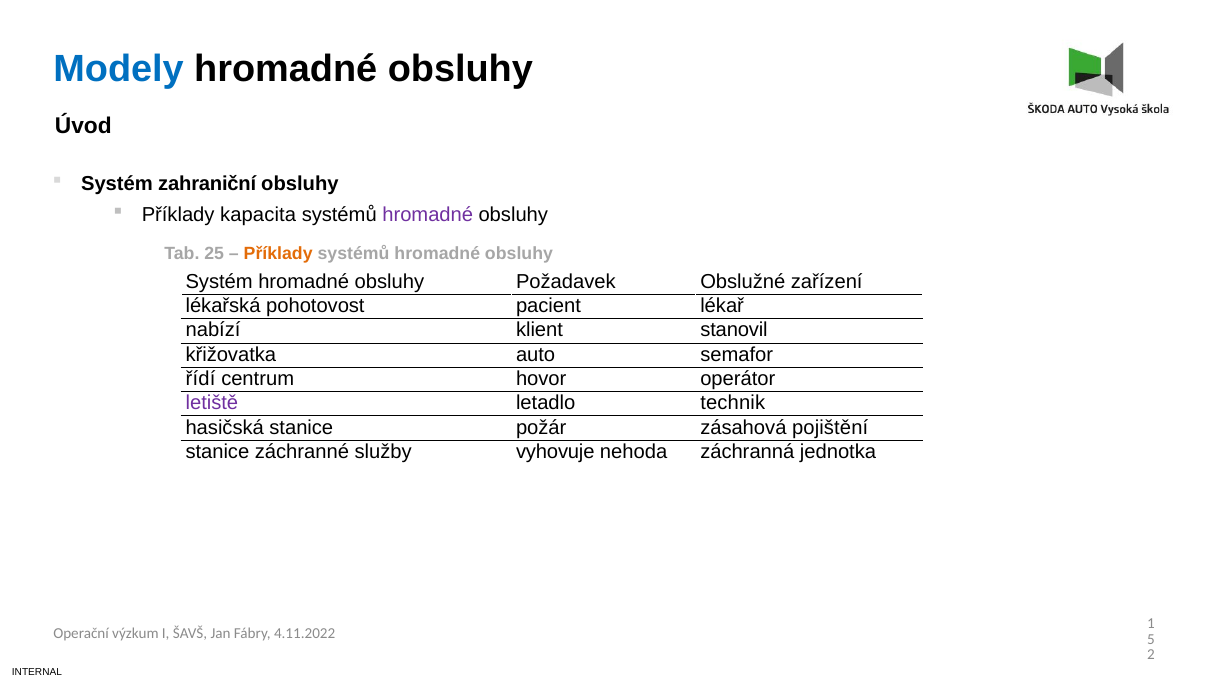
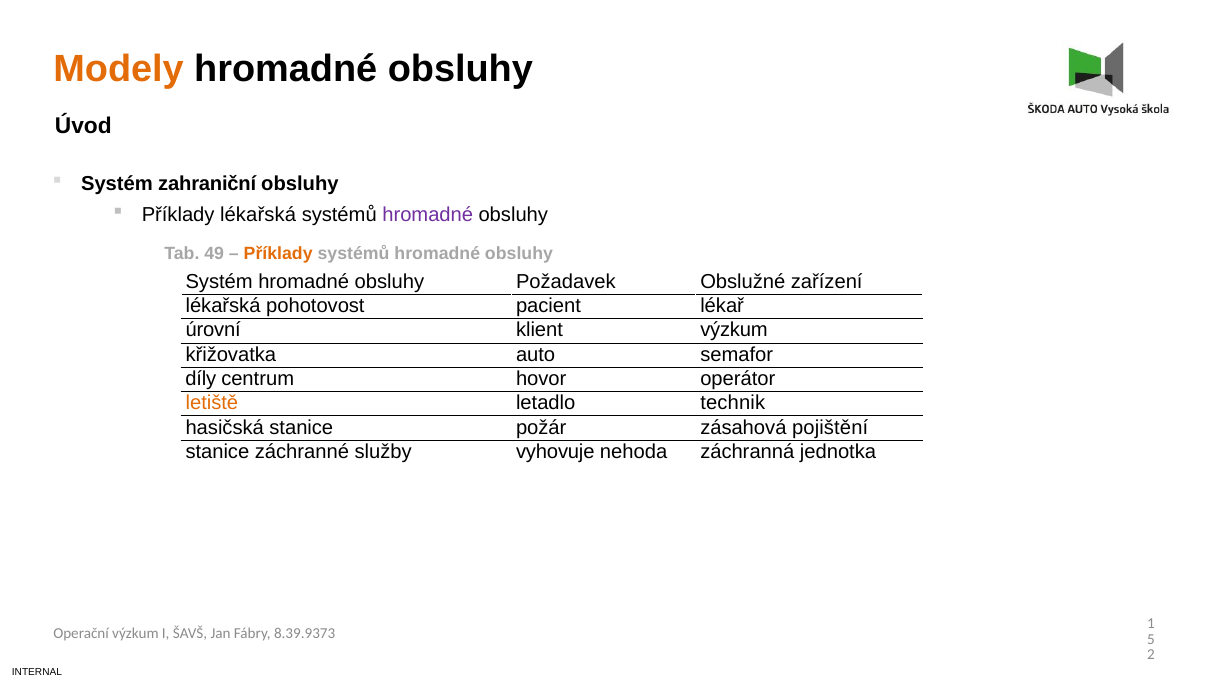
Modely colour: blue -> orange (119, 69)
Příklady kapacita: kapacita -> lékařská (258, 215)
25: 25 -> 49 (214, 254)
nabízí: nabízí -> úrovní (213, 330)
klient stanovil: stanovil -> výzkum (734, 330)
řídí: řídí -> díly (201, 379)
letiště colour: purple -> orange (212, 403)
4.11.2022: 4.11.2022 -> 8.39.9373 (305, 633)
